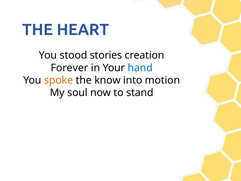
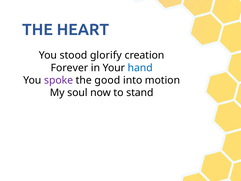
stories: stories -> glorify (106, 55)
spoke colour: orange -> purple (59, 80)
know: know -> good (107, 80)
